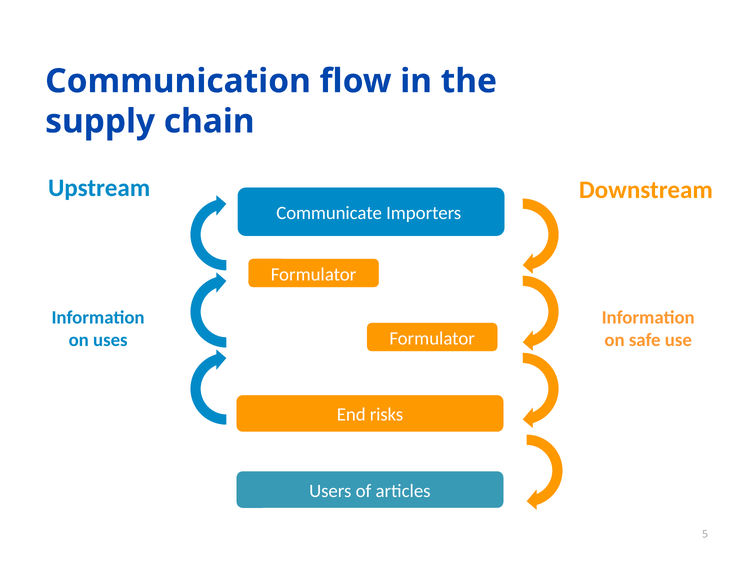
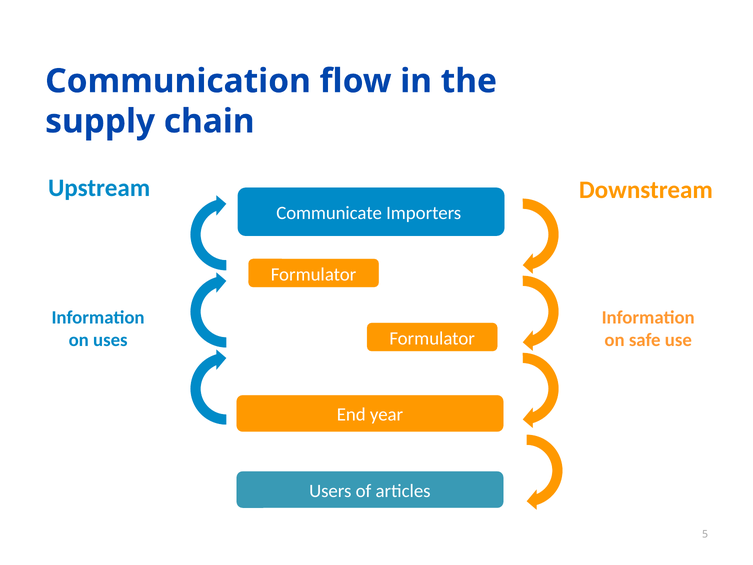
risks: risks -> year (386, 415)
